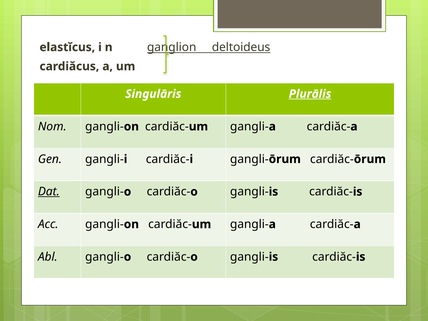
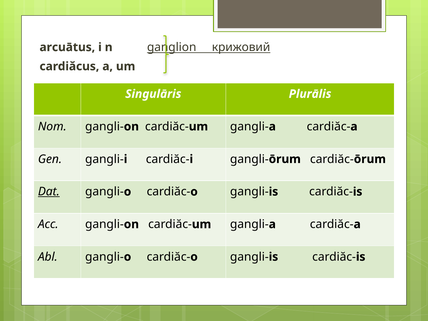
elastĭcus: elastĭcus -> arcuātus (67, 47)
deltoideus: deltoideus -> крижовий (241, 47)
Plurālis underline: present -> none (310, 94)
